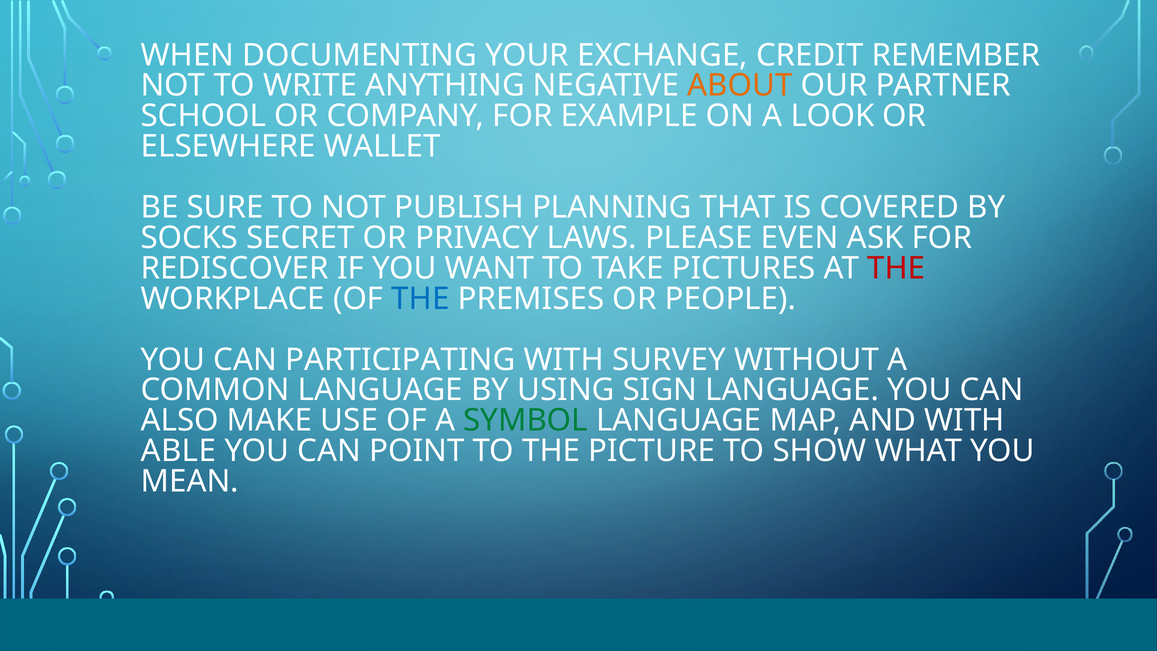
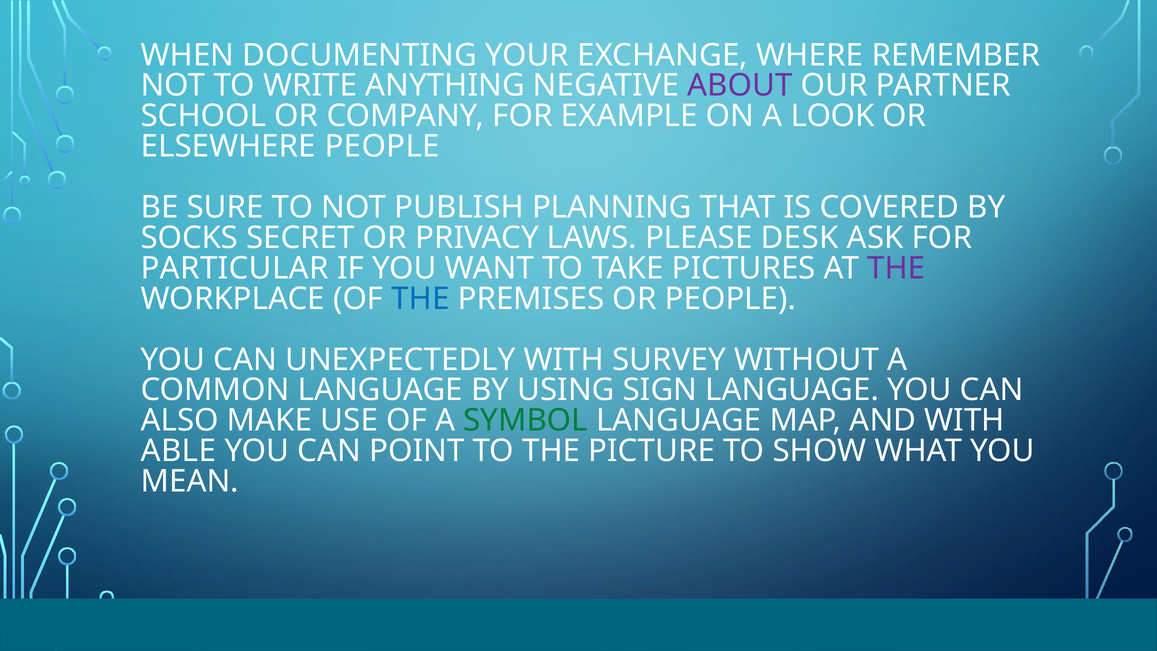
CREDIT: CREDIT -> WHERE (810, 55)
ABOUT colour: orange -> purple (740, 86)
ELSEWHERE WALLET: WALLET -> PEOPLE (382, 147)
EVEN: EVEN -> DESK (800, 238)
REDISCOVER: REDISCOVER -> PARTICULAR (235, 268)
THE colour: red -> purple (896, 268)
PARTICIPATING: PARTICIPATING -> UNEXPECTEDLY (400, 360)
